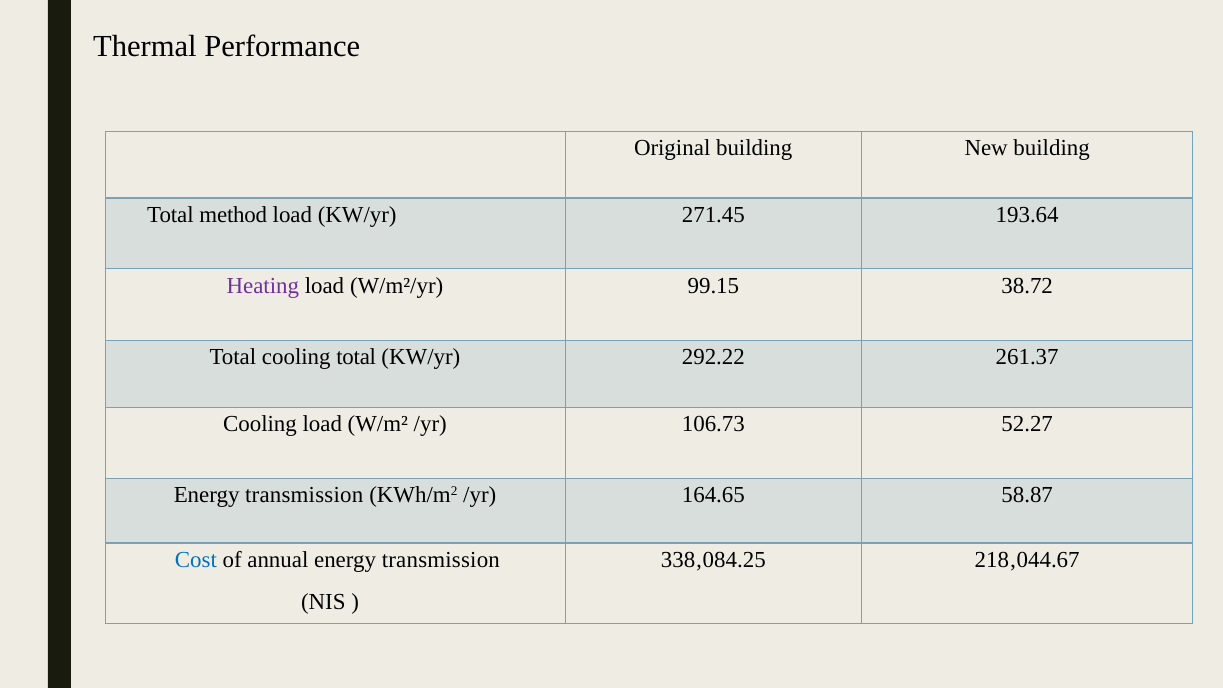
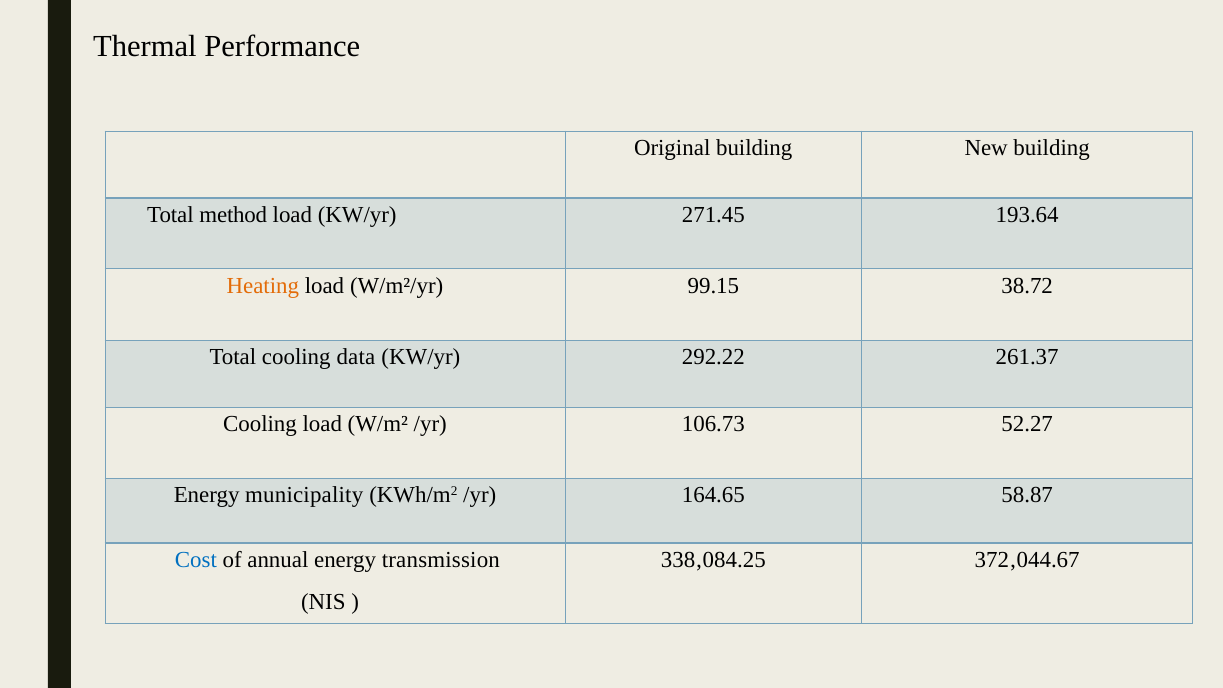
Heating colour: purple -> orange (263, 286)
cooling total: total -> data (356, 357)
transmission: transmission -> municipality (304, 495)
218‚044.67: 218‚044.67 -> 372‚044.67 (1027, 560)
